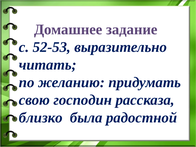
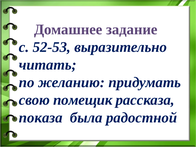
господин: господин -> помещик (83, 100)
близко: близко -> показа (41, 118)
